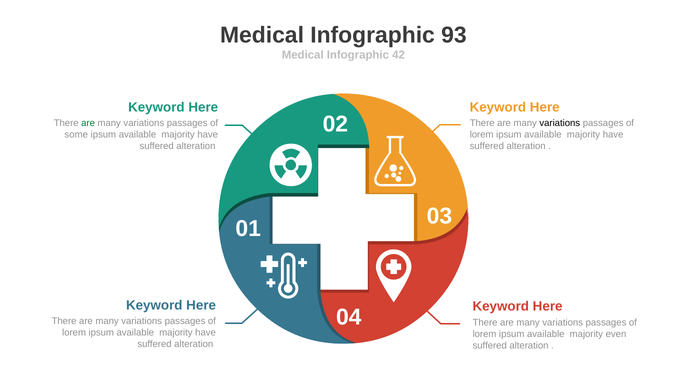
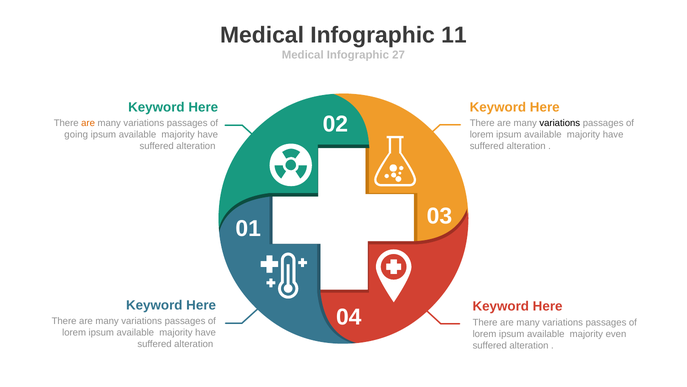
93: 93 -> 11 (454, 35)
42: 42 -> 27 (399, 55)
are colour: green -> orange (88, 123)
some: some -> going (76, 134)
